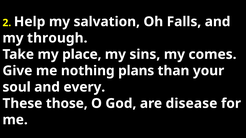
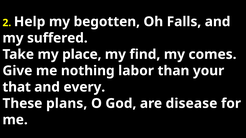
salvation: salvation -> begotten (107, 22)
through: through -> suffered (57, 38)
sins: sins -> find (145, 55)
plans: plans -> labor (136, 71)
soul: soul -> that (17, 87)
those: those -> plans (67, 104)
